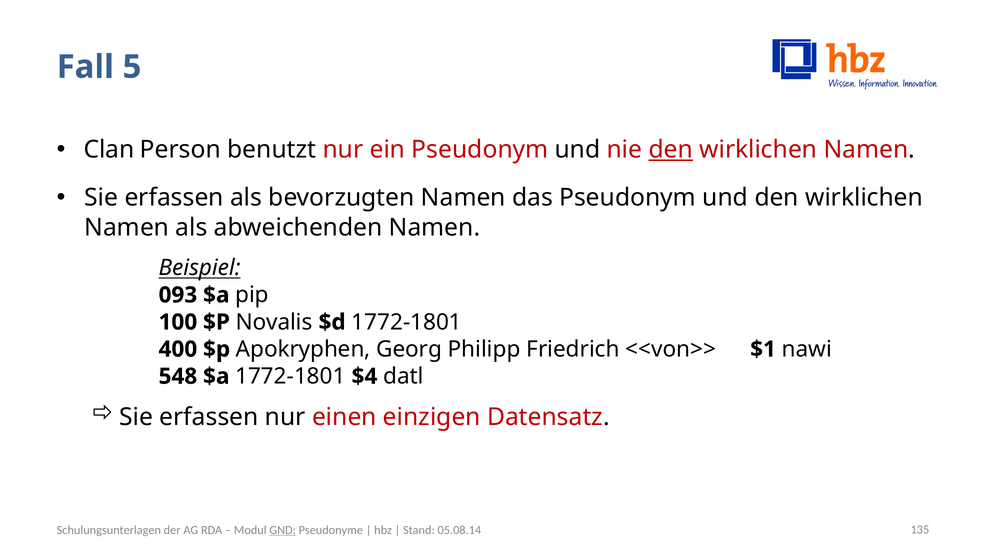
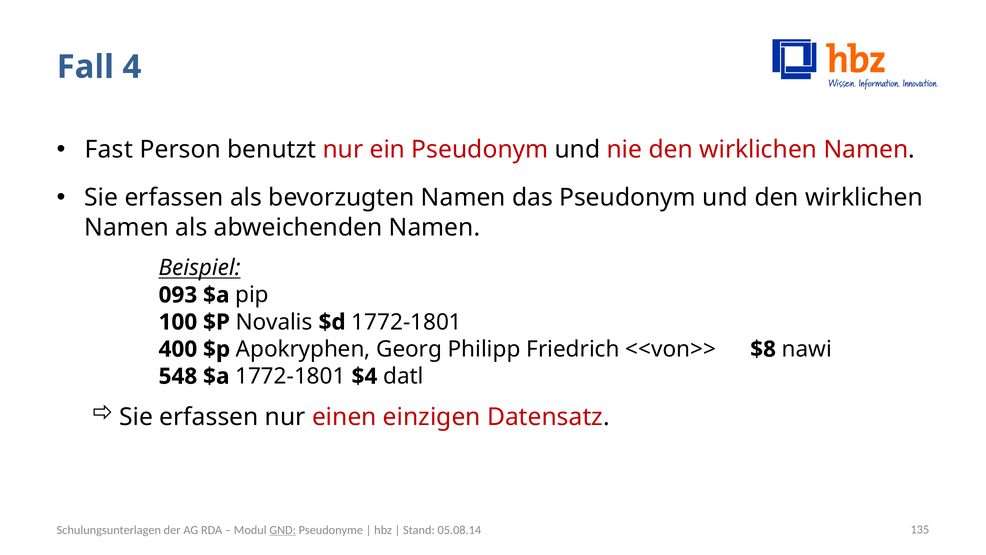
5: 5 -> 4 (132, 67)
Clan: Clan -> Fast (109, 150)
den underline: present -> none (671, 150)
$1: $1 -> $8 (763, 349)
